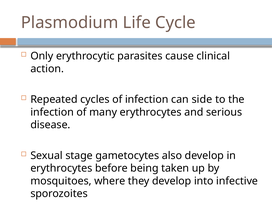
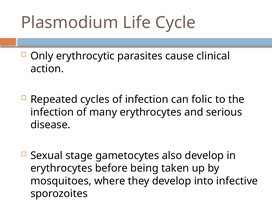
side: side -> folic (202, 99)
